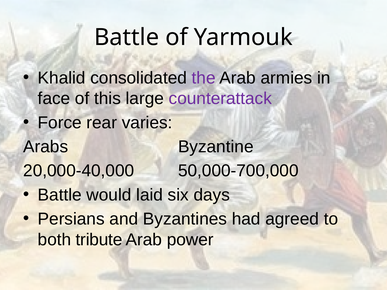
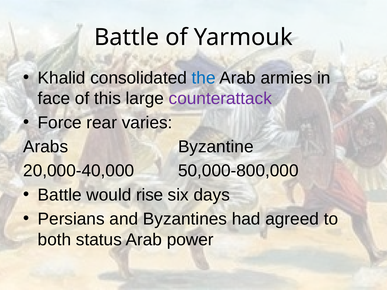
the colour: purple -> blue (204, 78)
50,000-700,000: 50,000-700,000 -> 50,000-800,000 (238, 171)
laid: laid -> rise (150, 195)
tribute: tribute -> status (99, 240)
